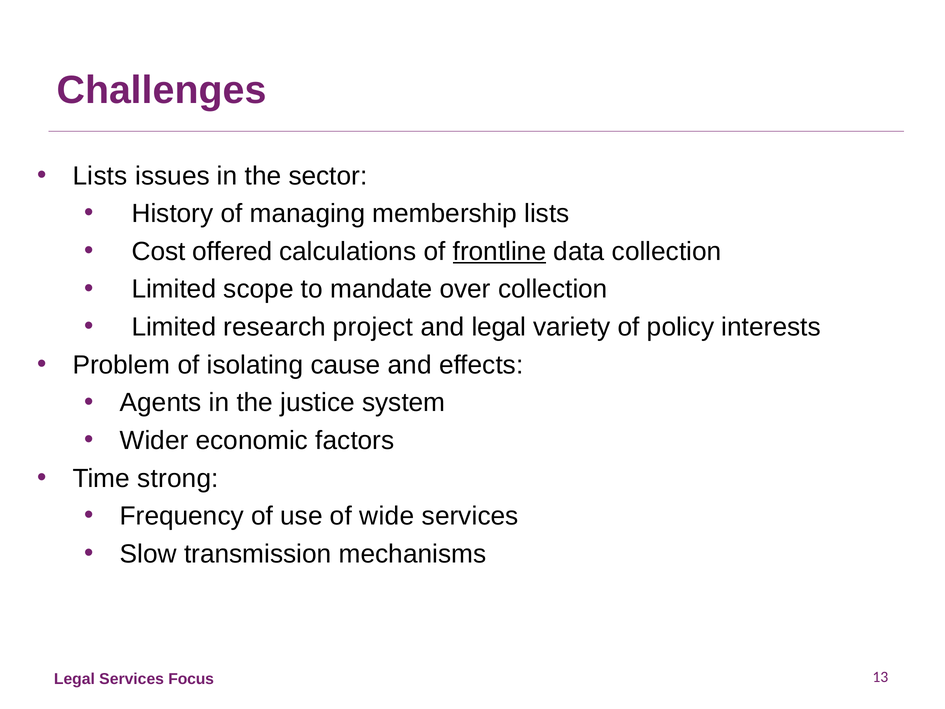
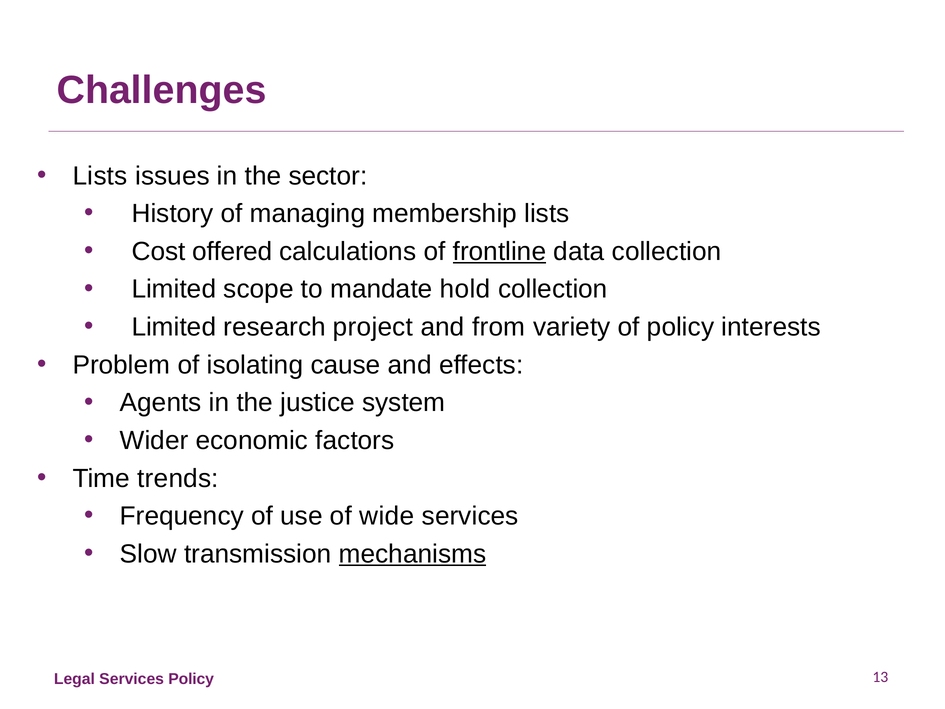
over: over -> hold (465, 289)
and legal: legal -> from (499, 327)
strong: strong -> trends (178, 478)
mechanisms underline: none -> present (413, 554)
Services Focus: Focus -> Policy (191, 679)
